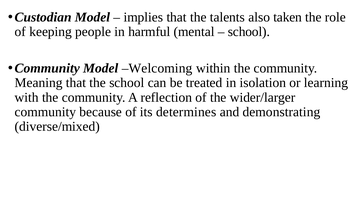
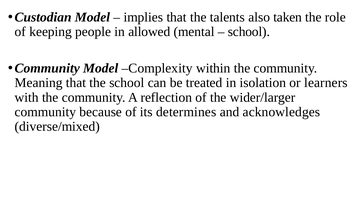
harmful: harmful -> allowed (149, 32)
Welcoming: Welcoming -> Complexity (157, 68)
learning: learning -> learners (326, 83)
demonstrating: demonstrating -> acknowledges (281, 112)
